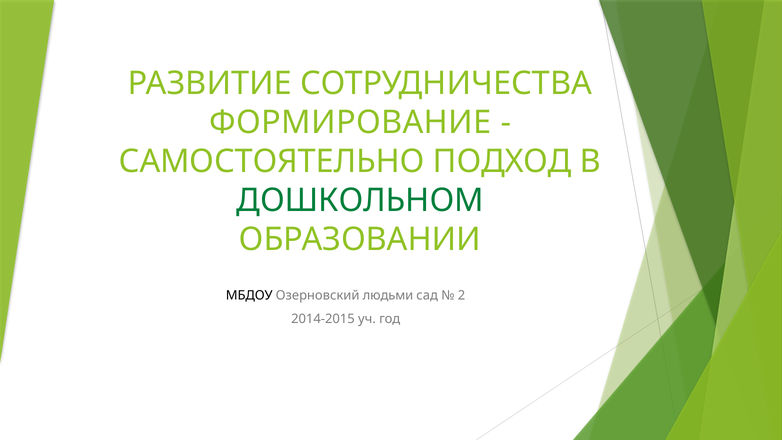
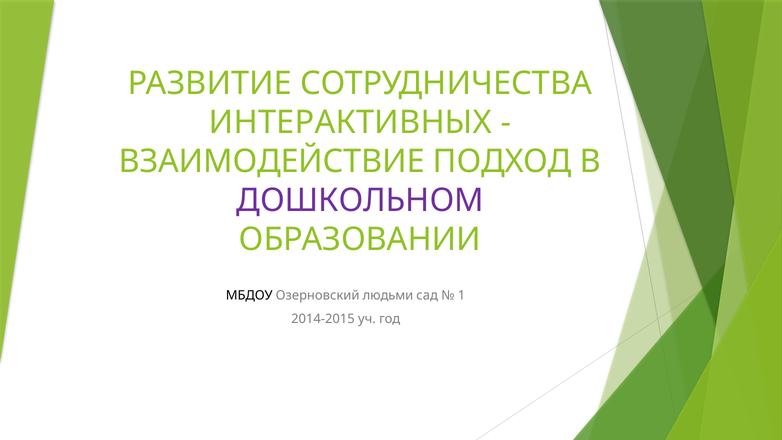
ФОРМИРОВАНИЕ: ФОРМИРОВАНИЕ -> ИНТЕРАКТИВНЫХ (350, 122)
САМОСТОЯТЕЛЬНО: САМОСТОЯТЕЛЬНО -> ВЗАИМОДЕЙСТВИЕ (272, 161)
ДОШКОЛЬНОМ colour: green -> purple (360, 201)
2: 2 -> 1 (462, 295)
